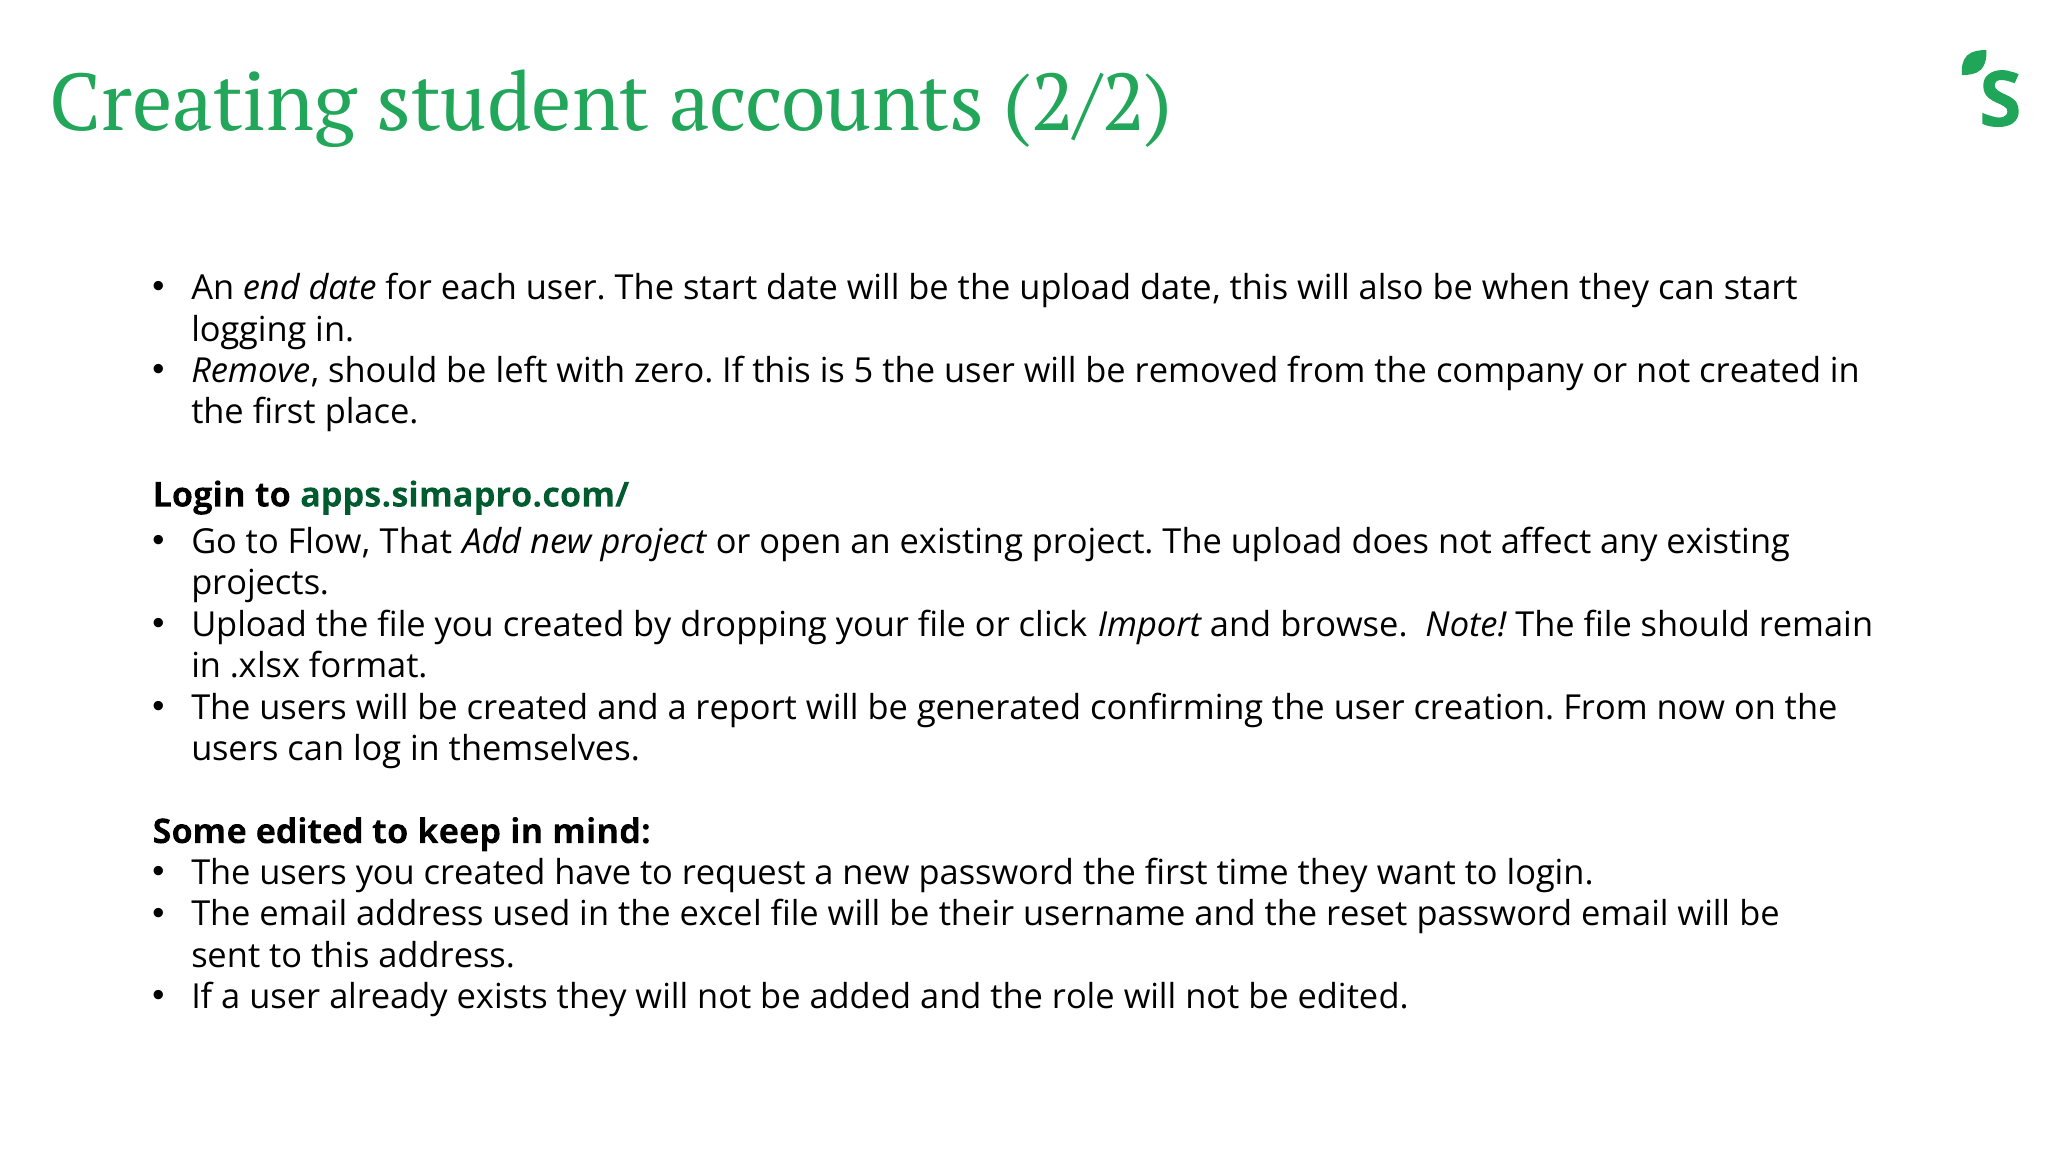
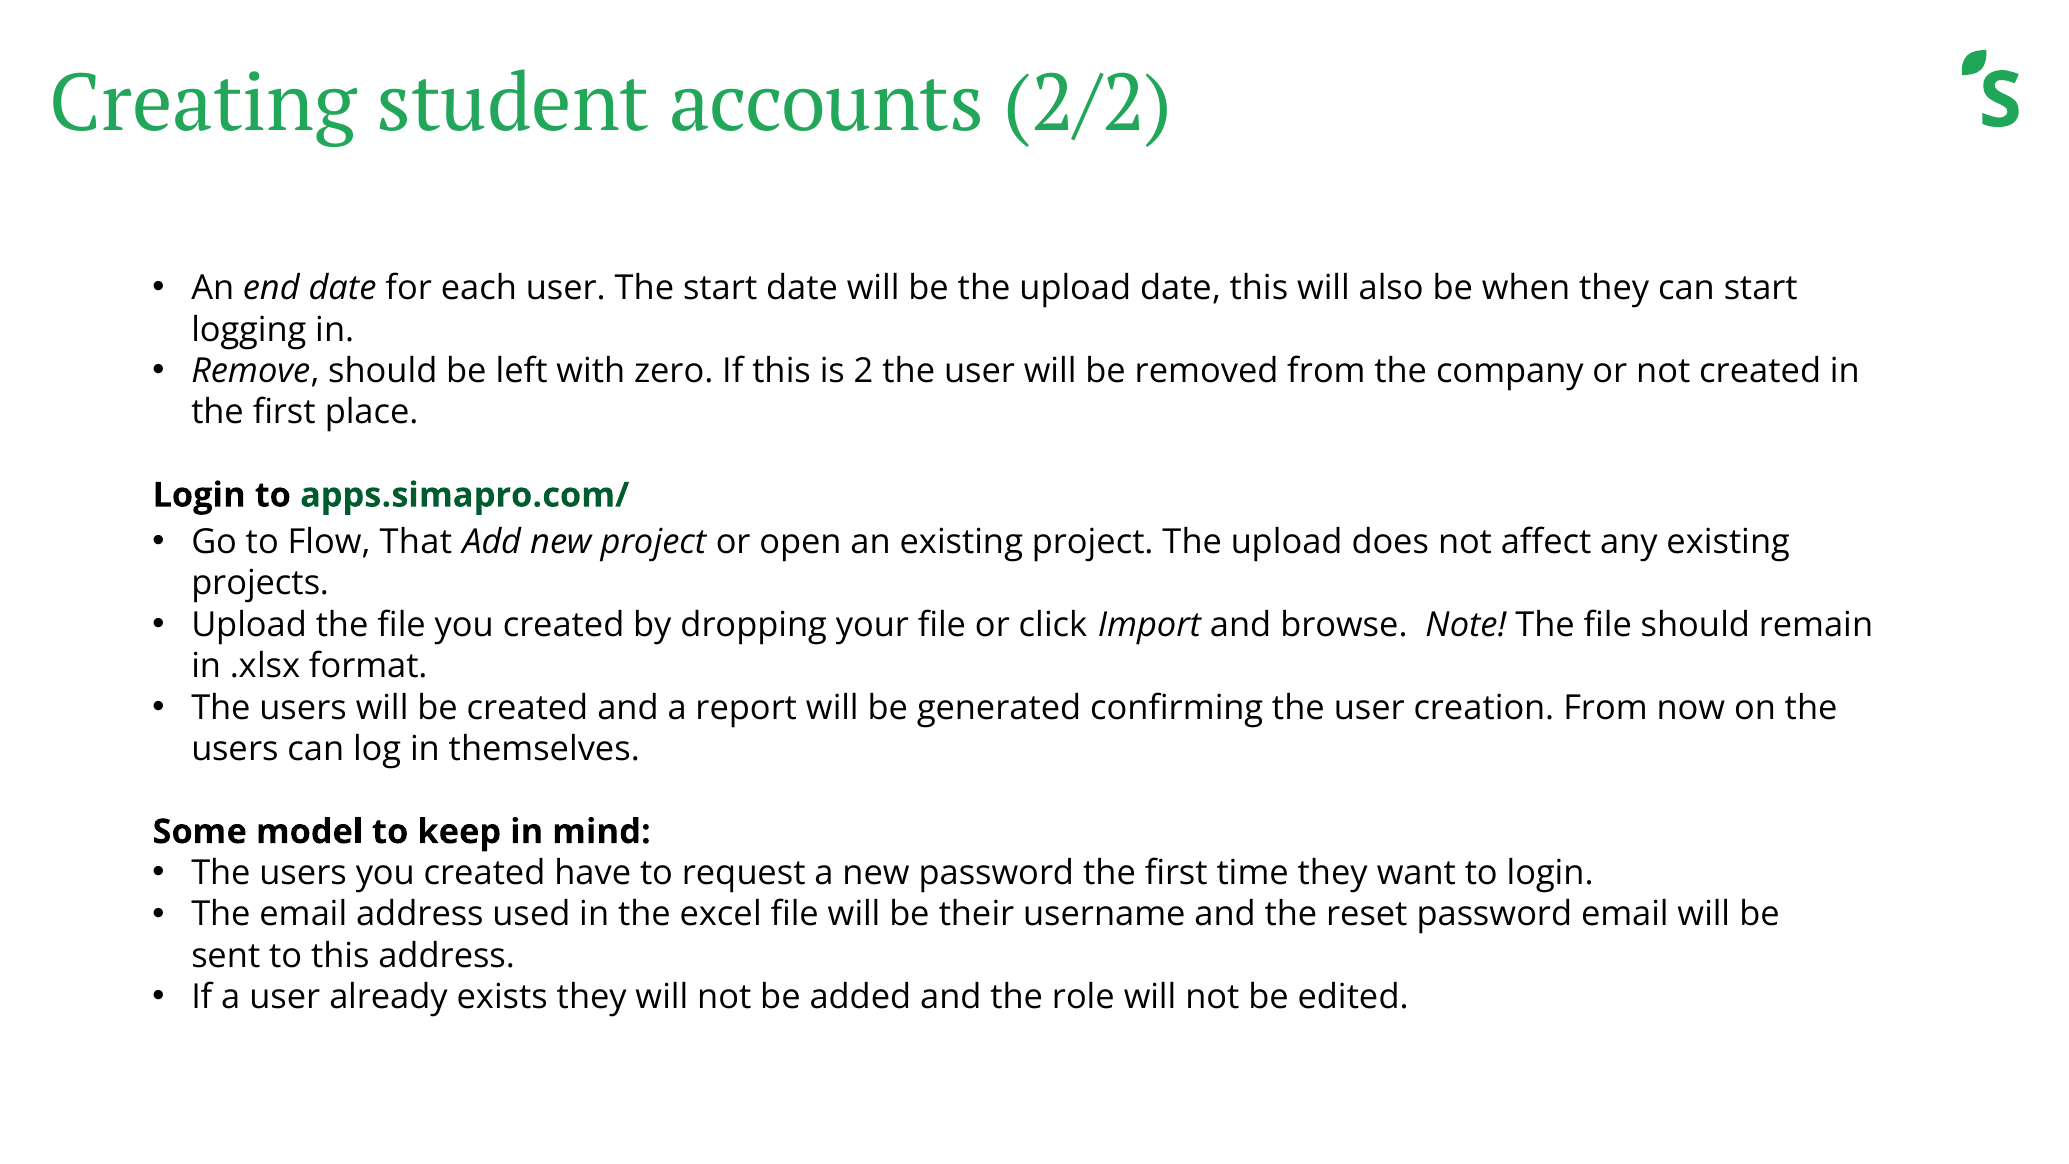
5: 5 -> 2 (863, 371)
Some edited: edited -> model (310, 832)
